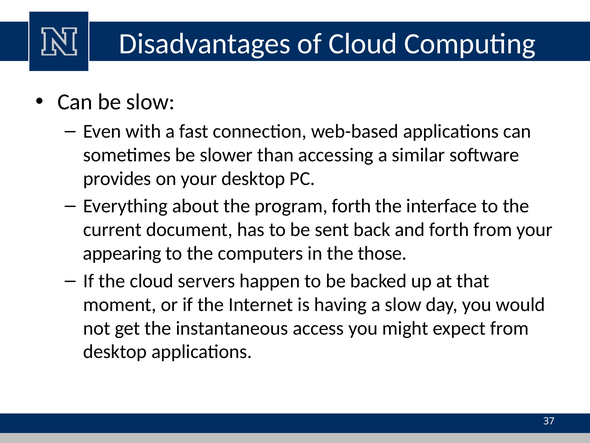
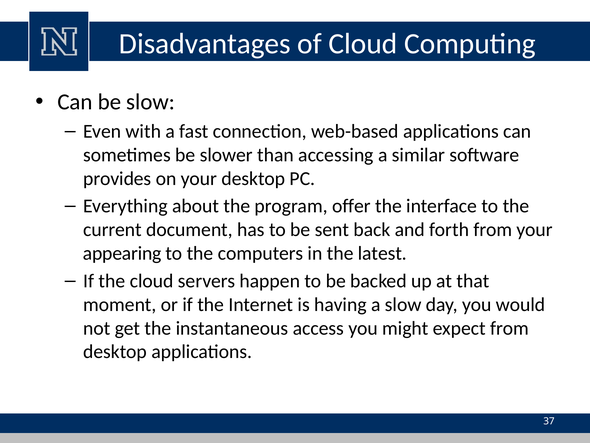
program forth: forth -> offer (351, 206)
those: those -> latest (382, 253)
